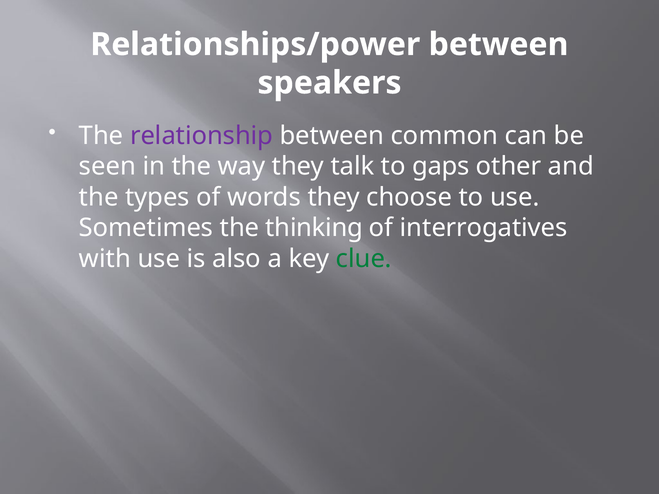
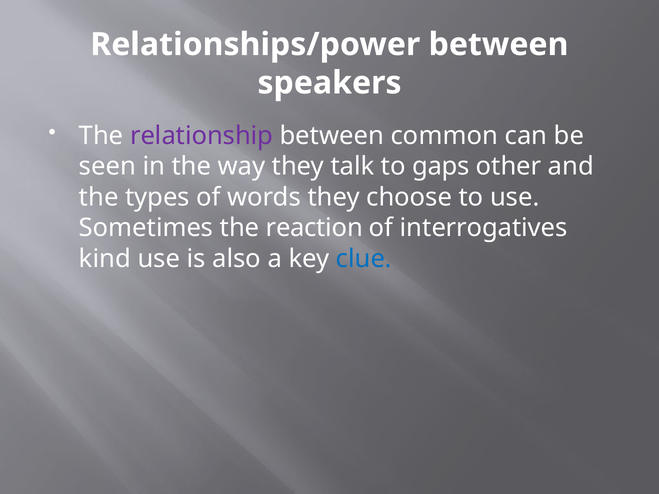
thinking: thinking -> reaction (314, 228)
with: with -> kind (105, 259)
clue colour: green -> blue (364, 259)
